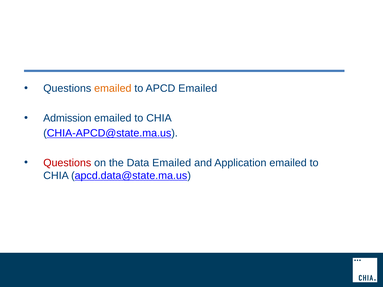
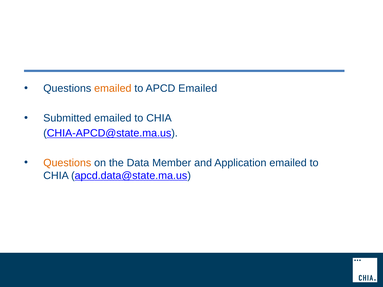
Admission: Admission -> Submitted (67, 118)
Questions colour: red -> orange (67, 163)
Data Emailed: Emailed -> Member (172, 163)
